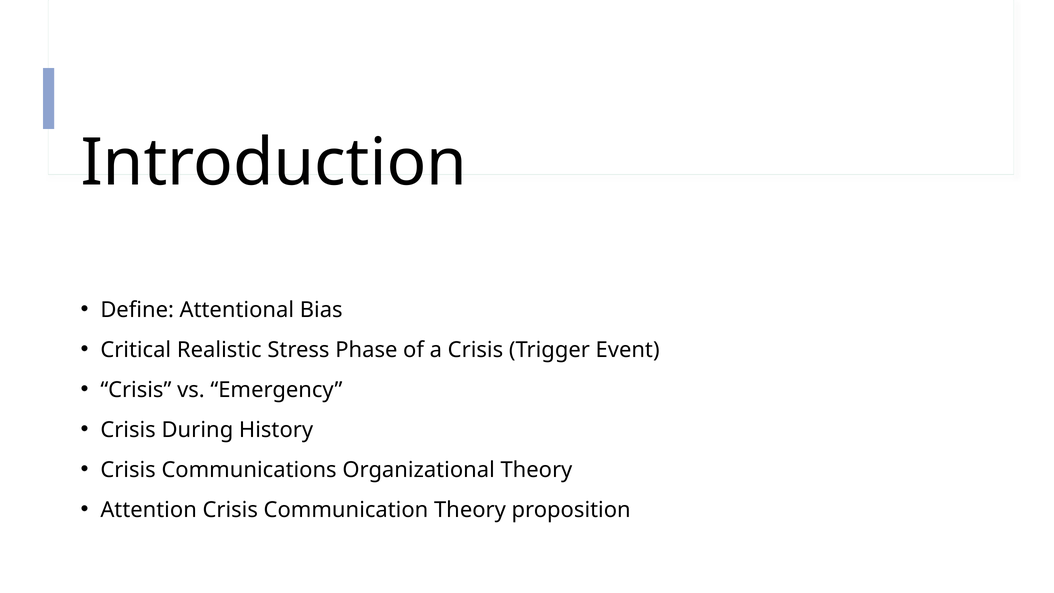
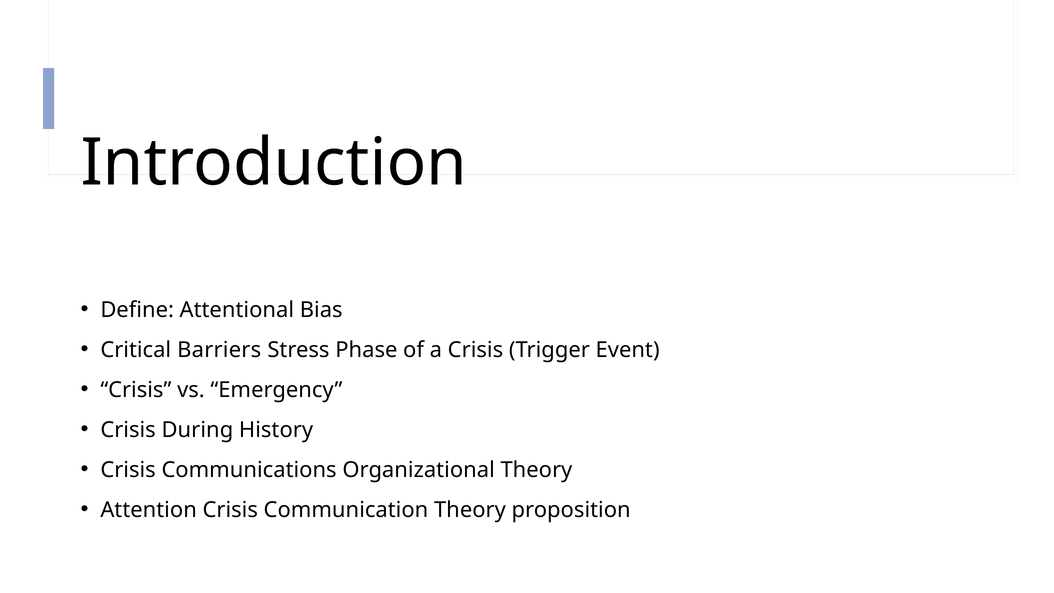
Realistic: Realistic -> Barriers (219, 350)
